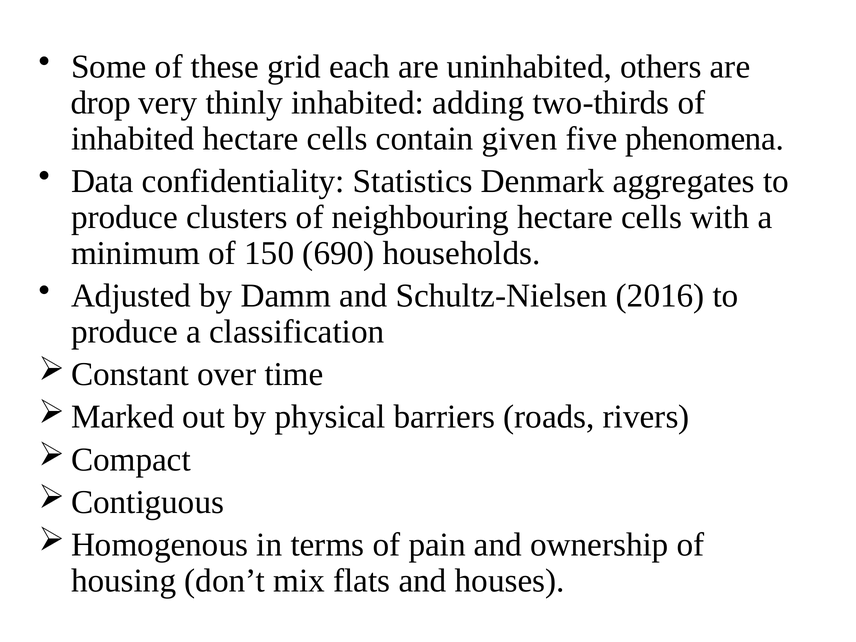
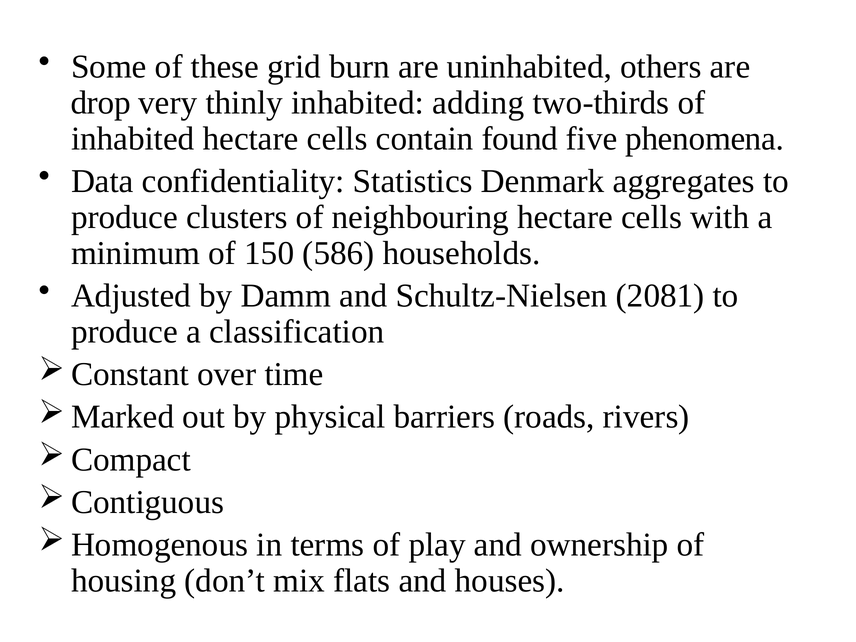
each: each -> burn (360, 67)
given: given -> found (520, 139)
690: 690 -> 586 (338, 253)
2016: 2016 -> 2081 (660, 296)
pain: pain -> play (437, 545)
